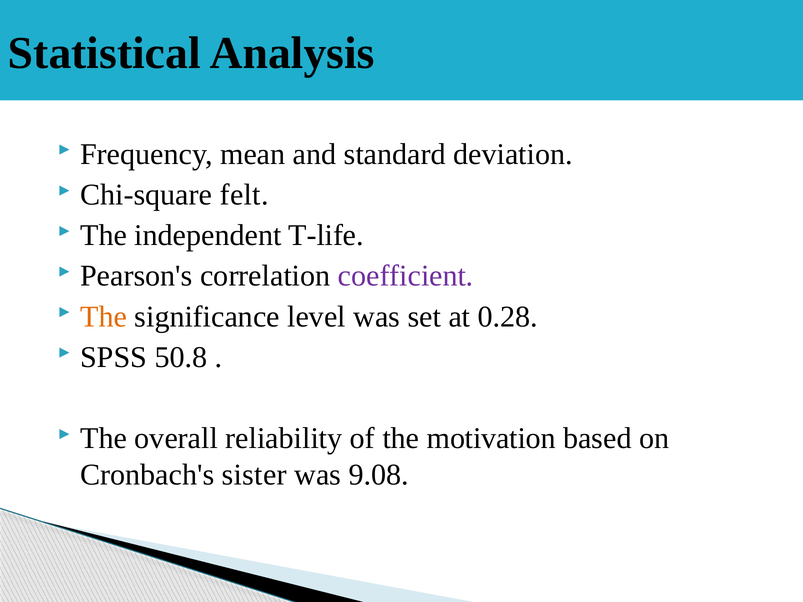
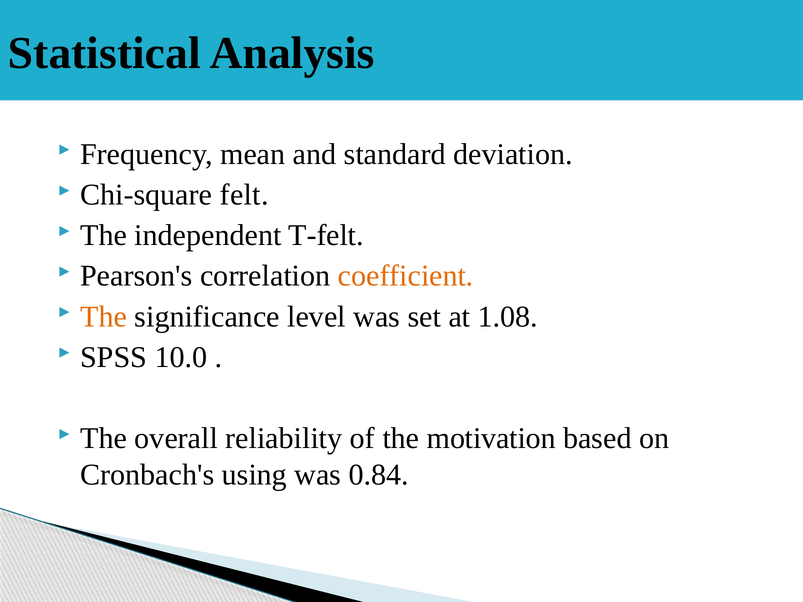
T-life: T-life -> T-felt (326, 235)
coefficient colour: purple -> orange (406, 276)
0.28: 0.28 -> 1.08 (508, 317)
50.8: 50.8 -> 10.0 (181, 357)
sister: sister -> using (254, 475)
9.08: 9.08 -> 0.84 (379, 475)
